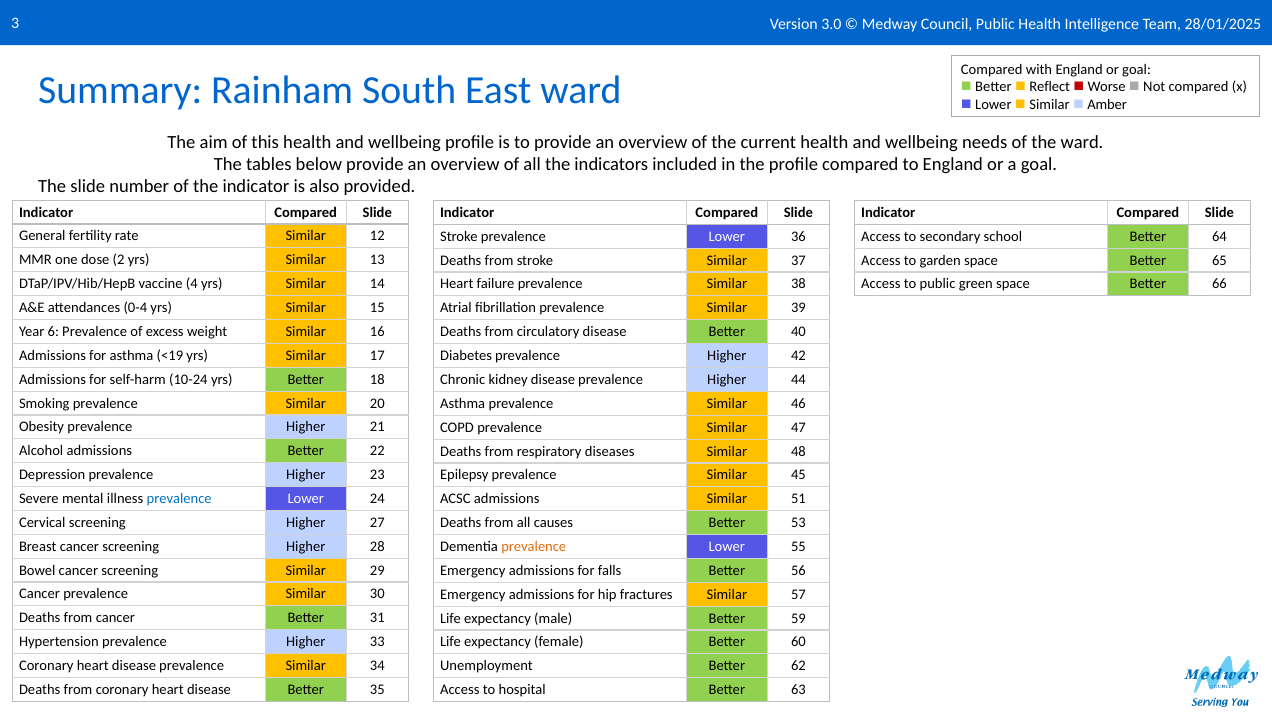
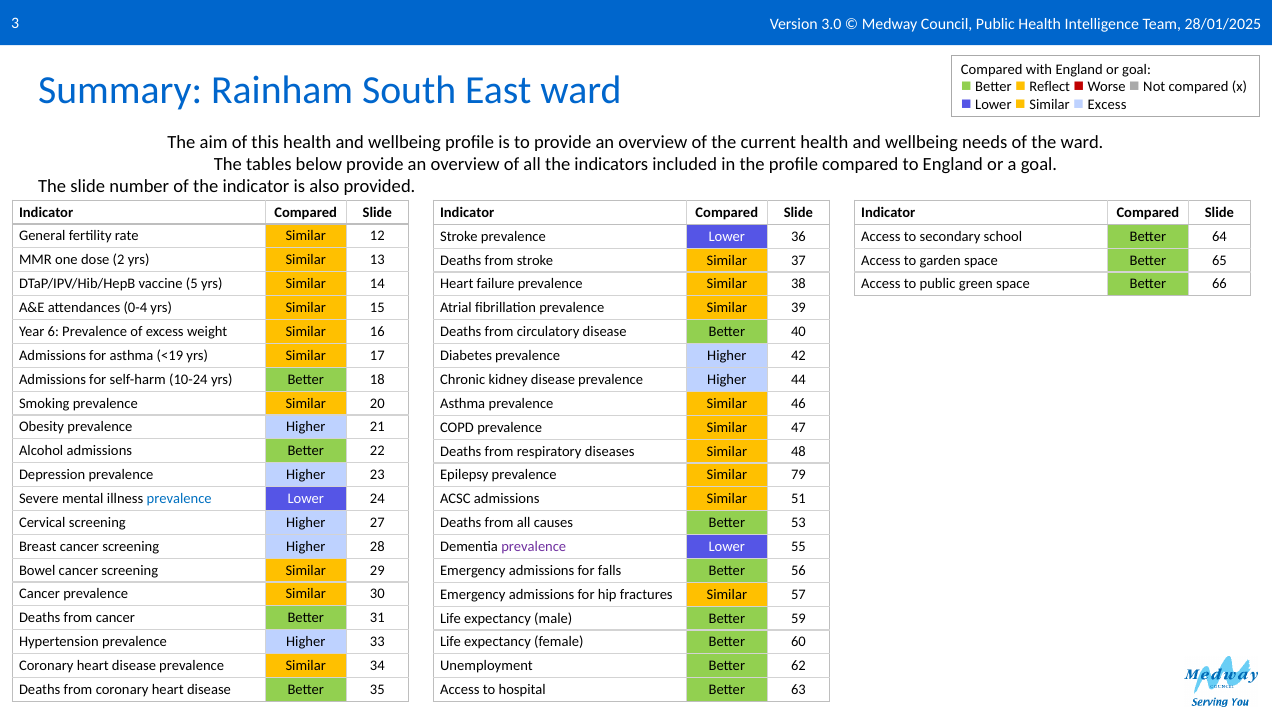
Amber: Amber -> Excess (1107, 104)
4: 4 -> 5 (192, 284)
45: 45 -> 79 (798, 475)
prevalence colour: orange -> purple (534, 546)
